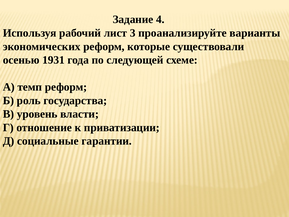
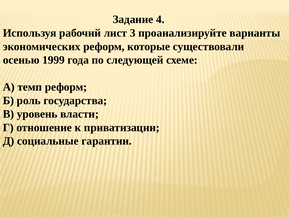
1931: 1931 -> 1999 (54, 60)
